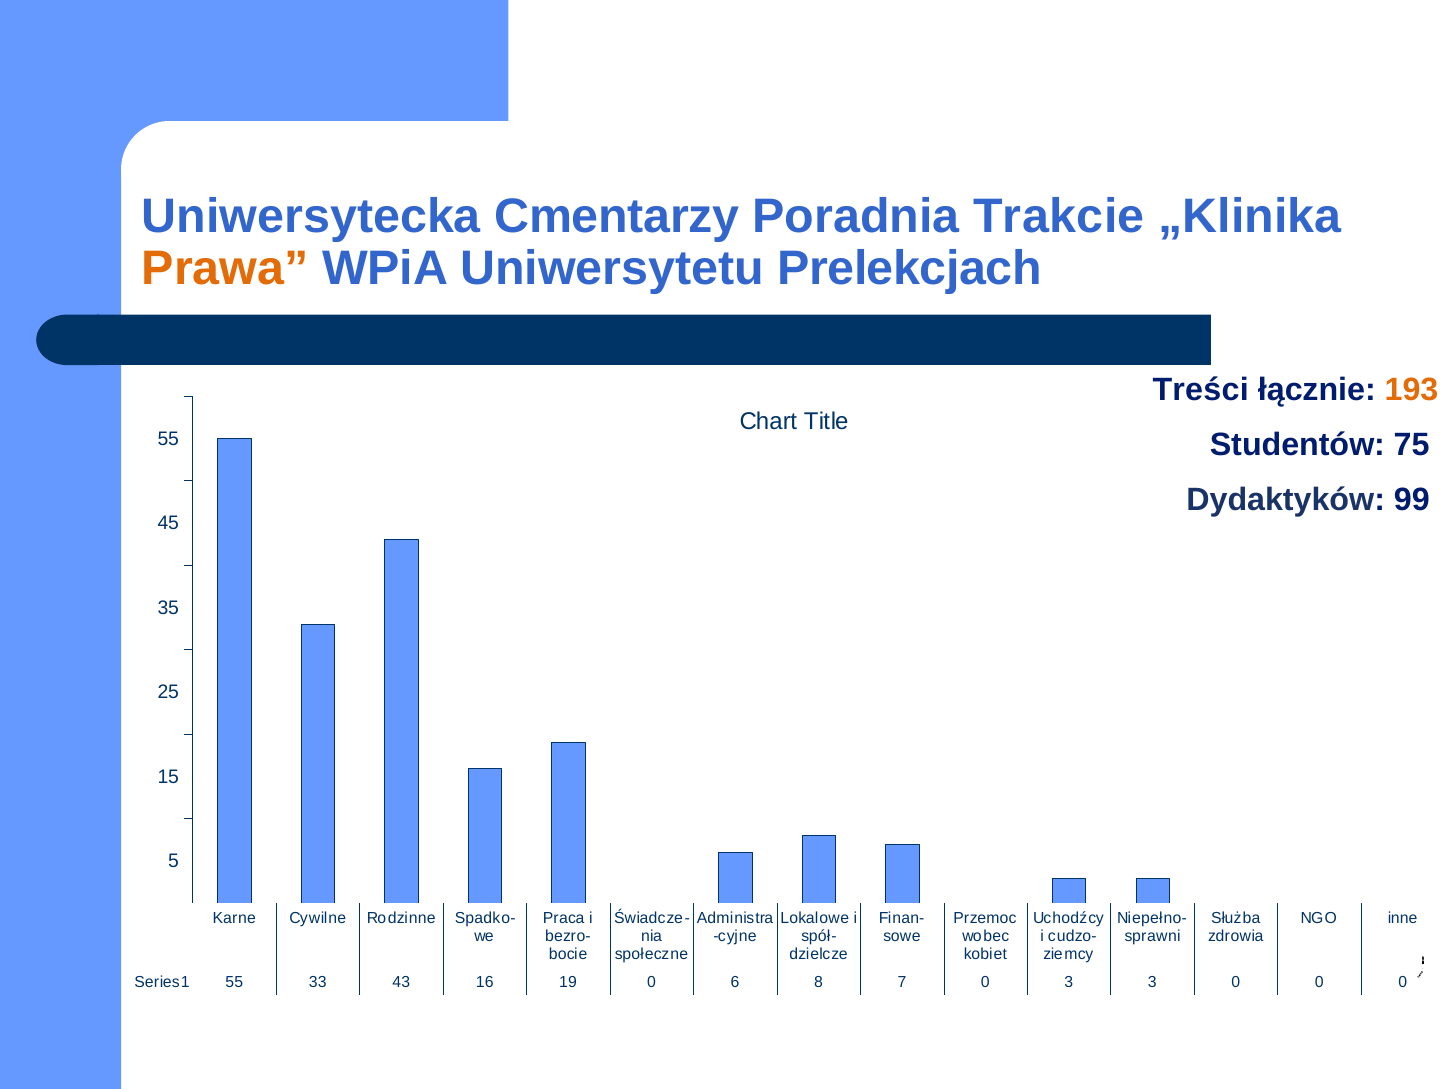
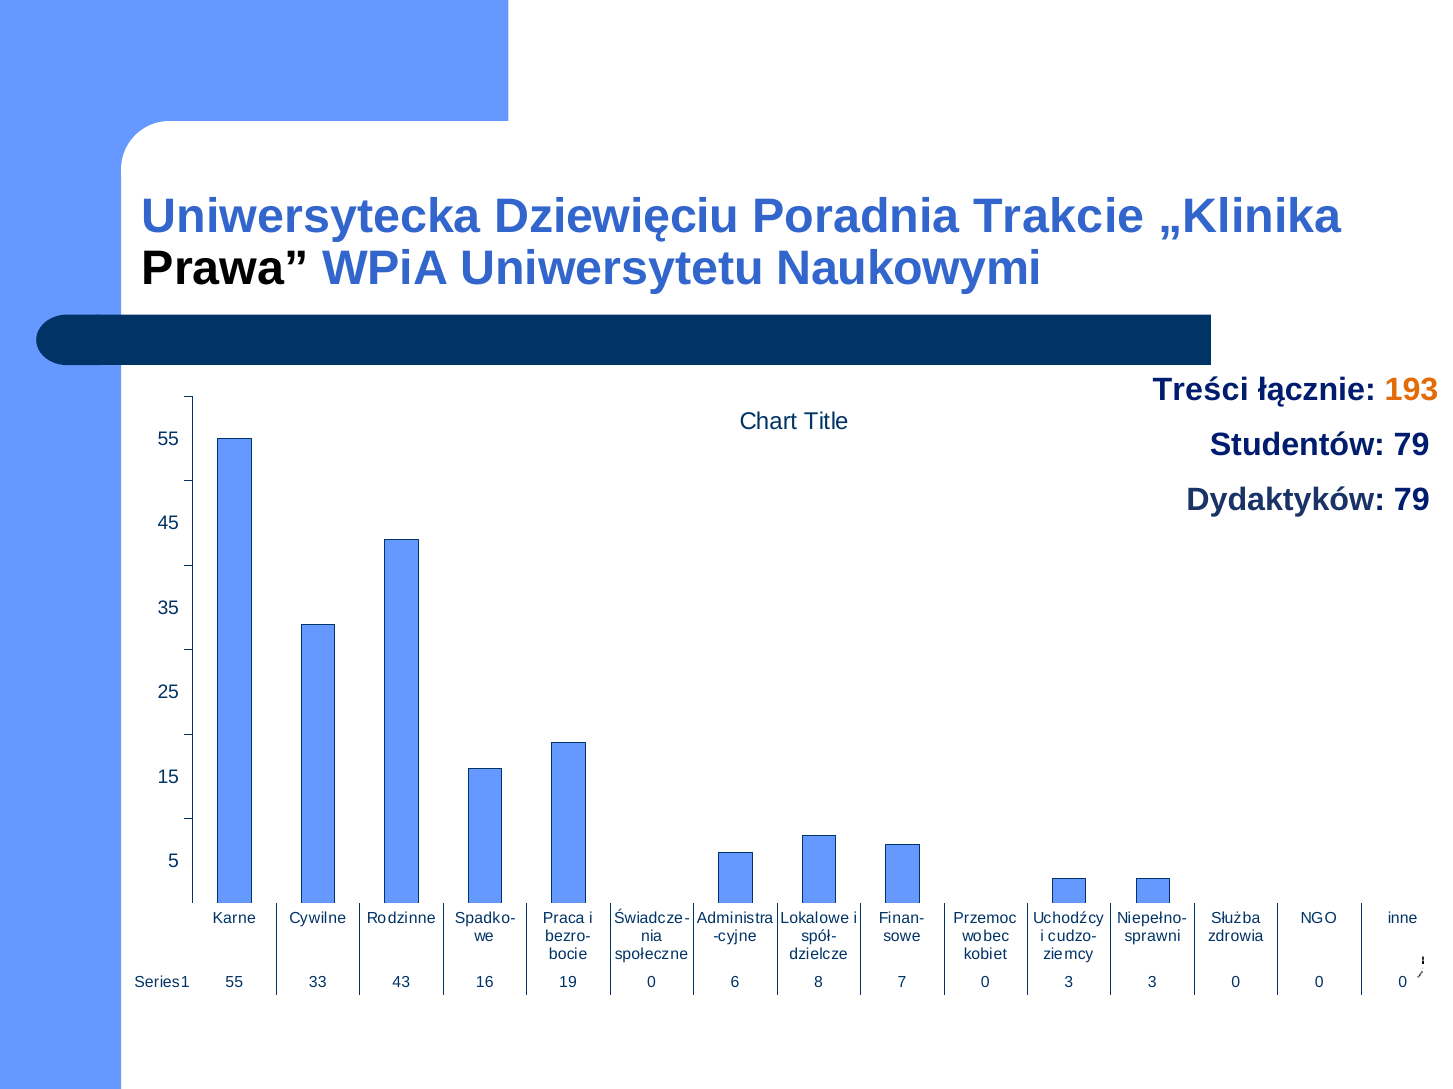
Cmentarzy: Cmentarzy -> Dziewięciu (617, 217)
Prawa colour: orange -> black (225, 269)
Prelekcjach: Prelekcjach -> Naukowymi (910, 269)
Studentów 75: 75 -> 79 (1412, 445)
Dydaktyków 99: 99 -> 79 (1412, 500)
